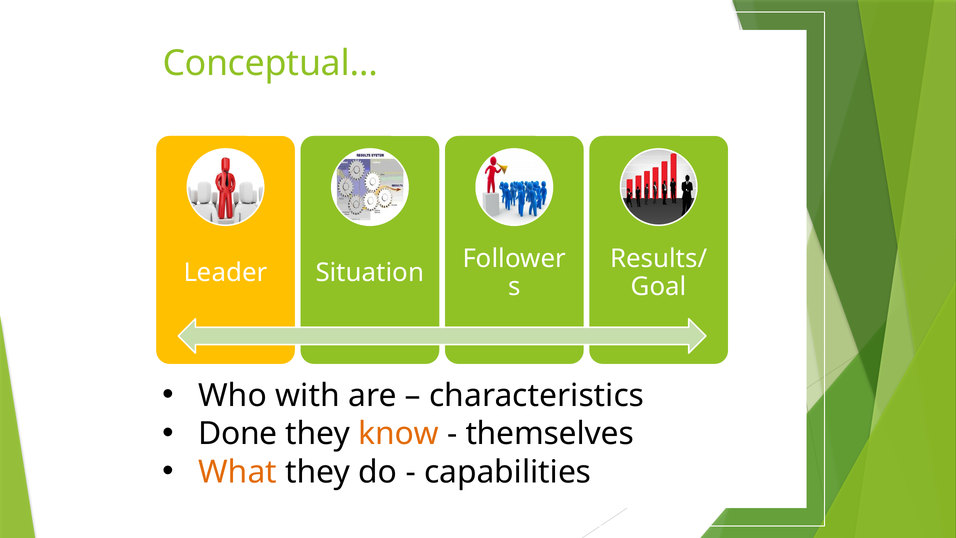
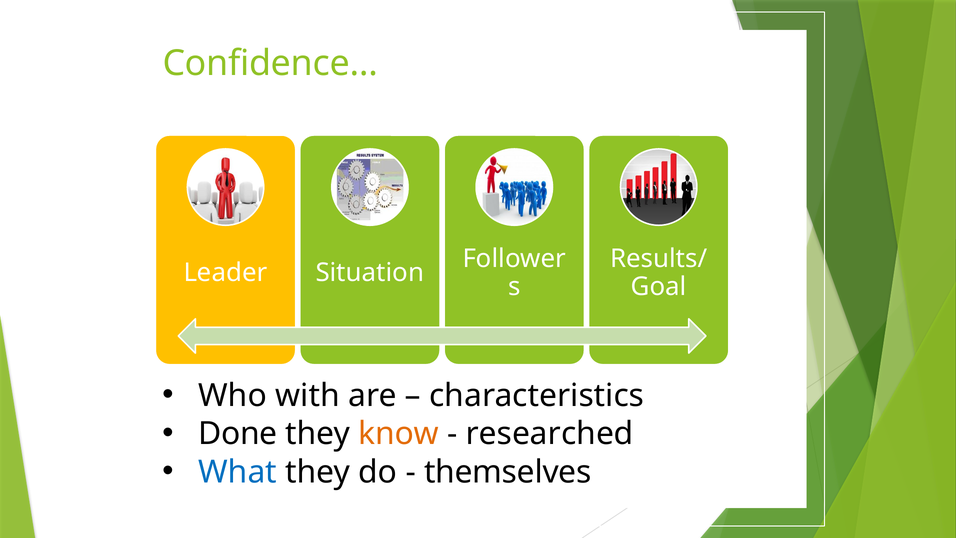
Conceptual…: Conceptual… -> Confidence… (270, 63)
themselves: themselves -> researched (550, 434)
What colour: orange -> blue (238, 472)
capabilities: capabilities -> themselves (508, 472)
